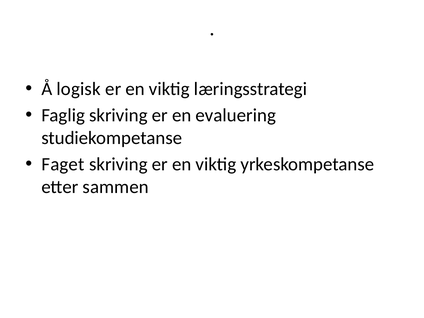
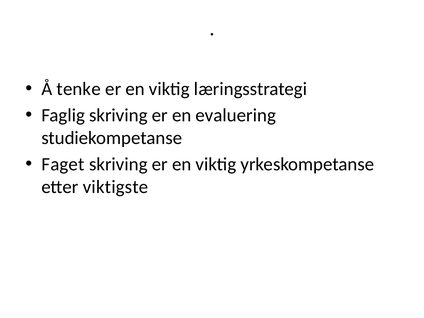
logisk: logisk -> tenke (79, 89)
sammen: sammen -> viktigste (116, 187)
